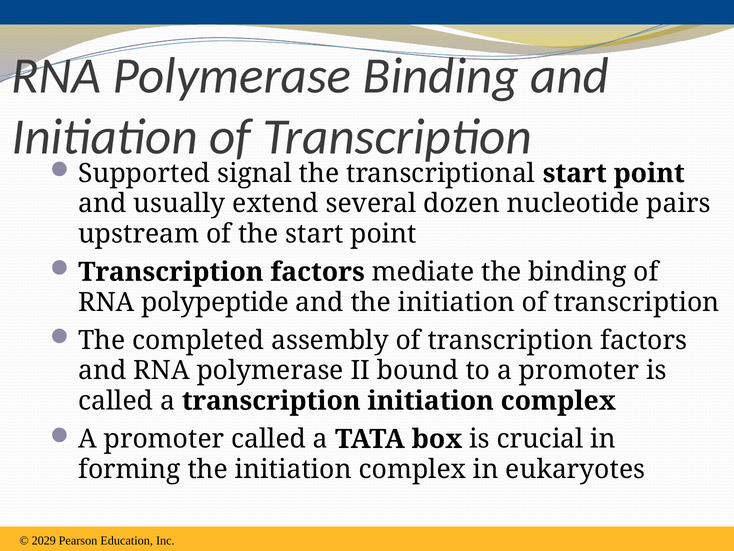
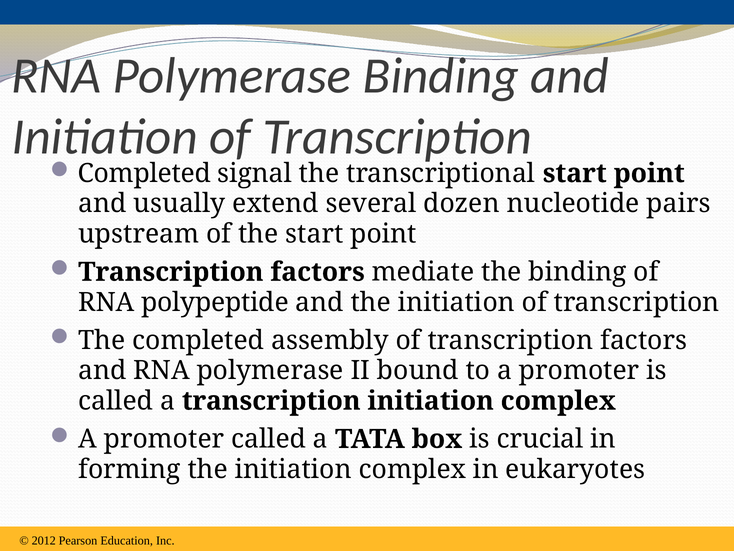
Supported: Supported -> Completed (144, 173)
2029: 2029 -> 2012 (44, 540)
